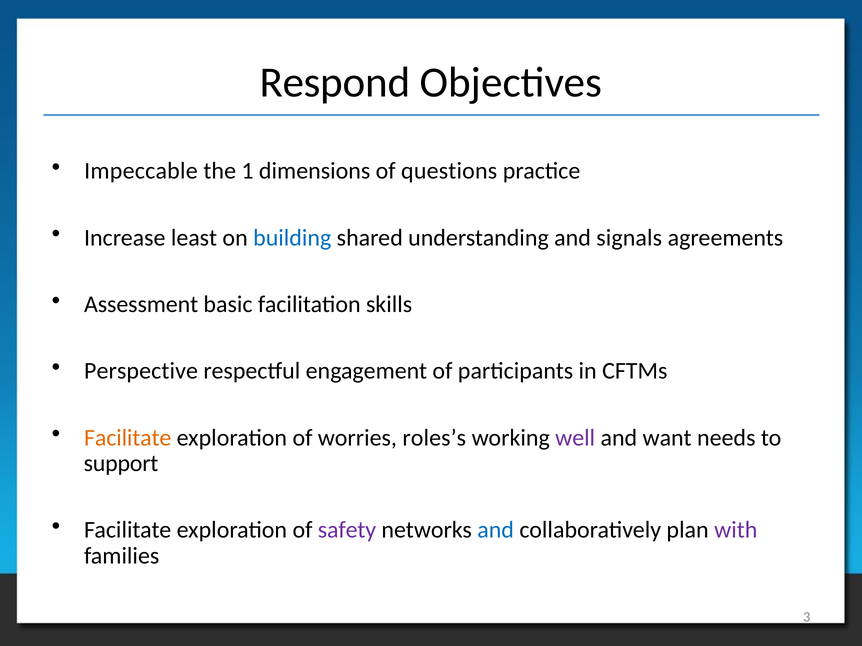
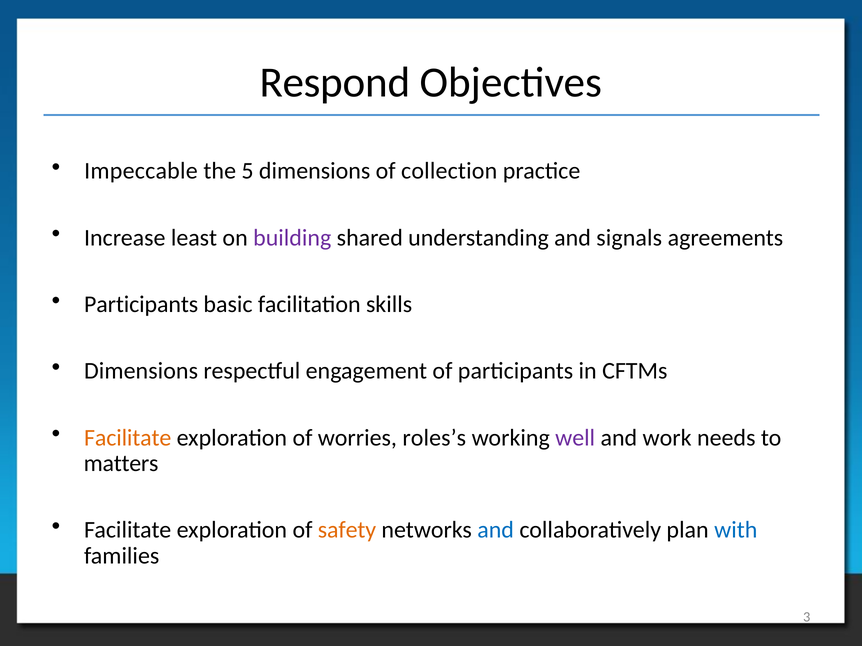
1: 1 -> 5 (248, 171)
questions: questions -> collection (449, 171)
building colour: blue -> purple (292, 238)
Assessment: Assessment -> Participants (141, 305)
Perspective: Perspective -> Dimensions (141, 371)
want: want -> work (667, 438)
support: support -> matters (121, 464)
safety colour: purple -> orange (347, 531)
with colour: purple -> blue (736, 531)
